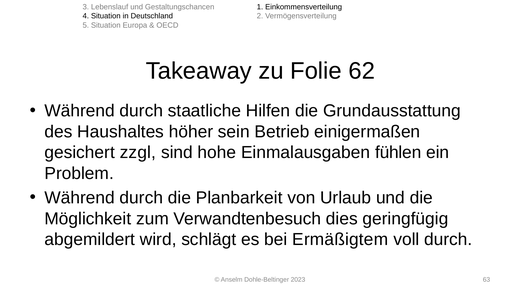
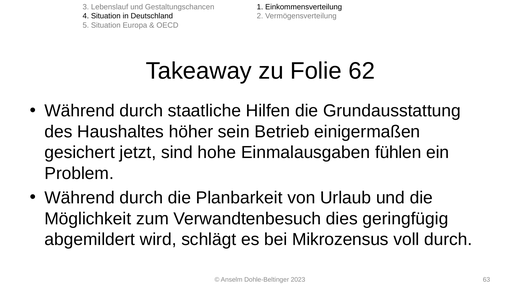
zzgl: zzgl -> jetzt (138, 152)
Ermäßigtem: Ermäßigtem -> Mikrozensus (340, 239)
